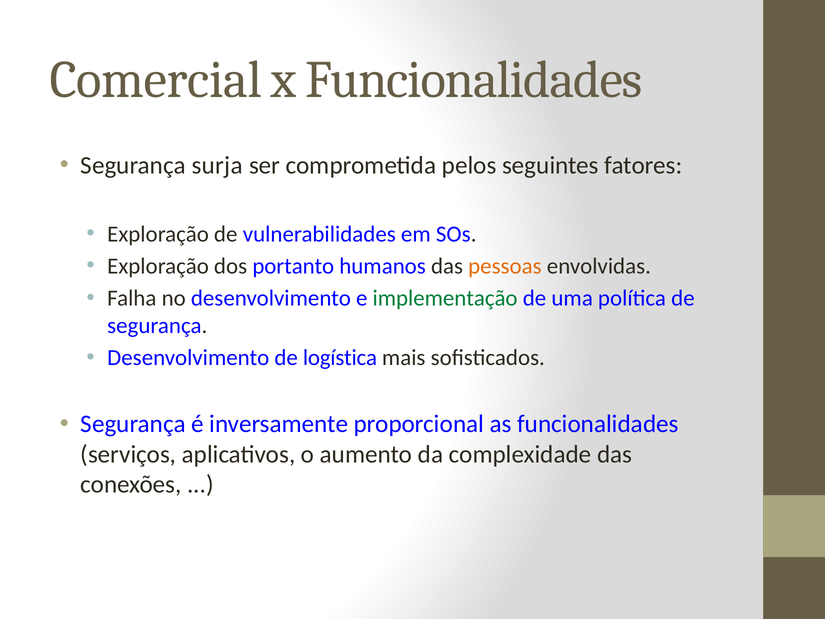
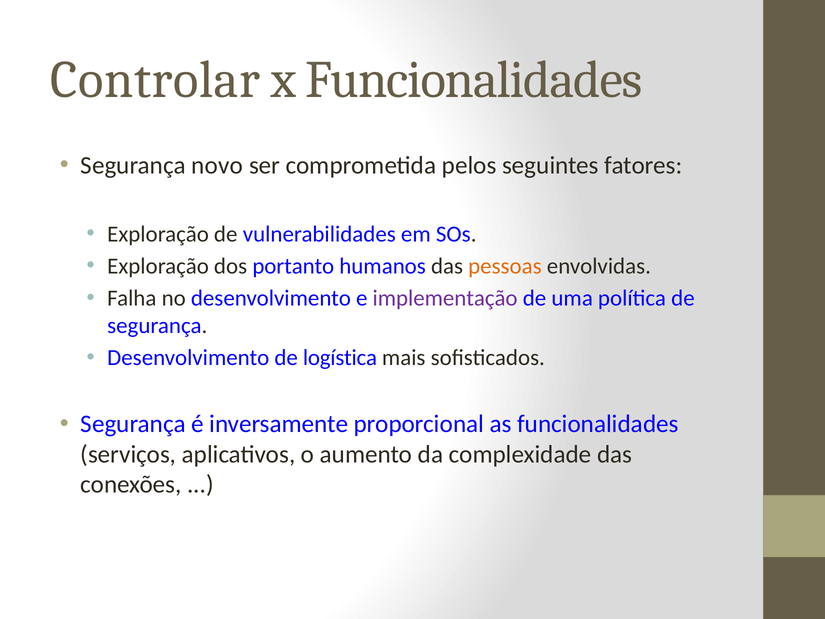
Comercial: Comercial -> Controlar (155, 80)
surja: surja -> novo (217, 165)
implementação colour: green -> purple (445, 298)
